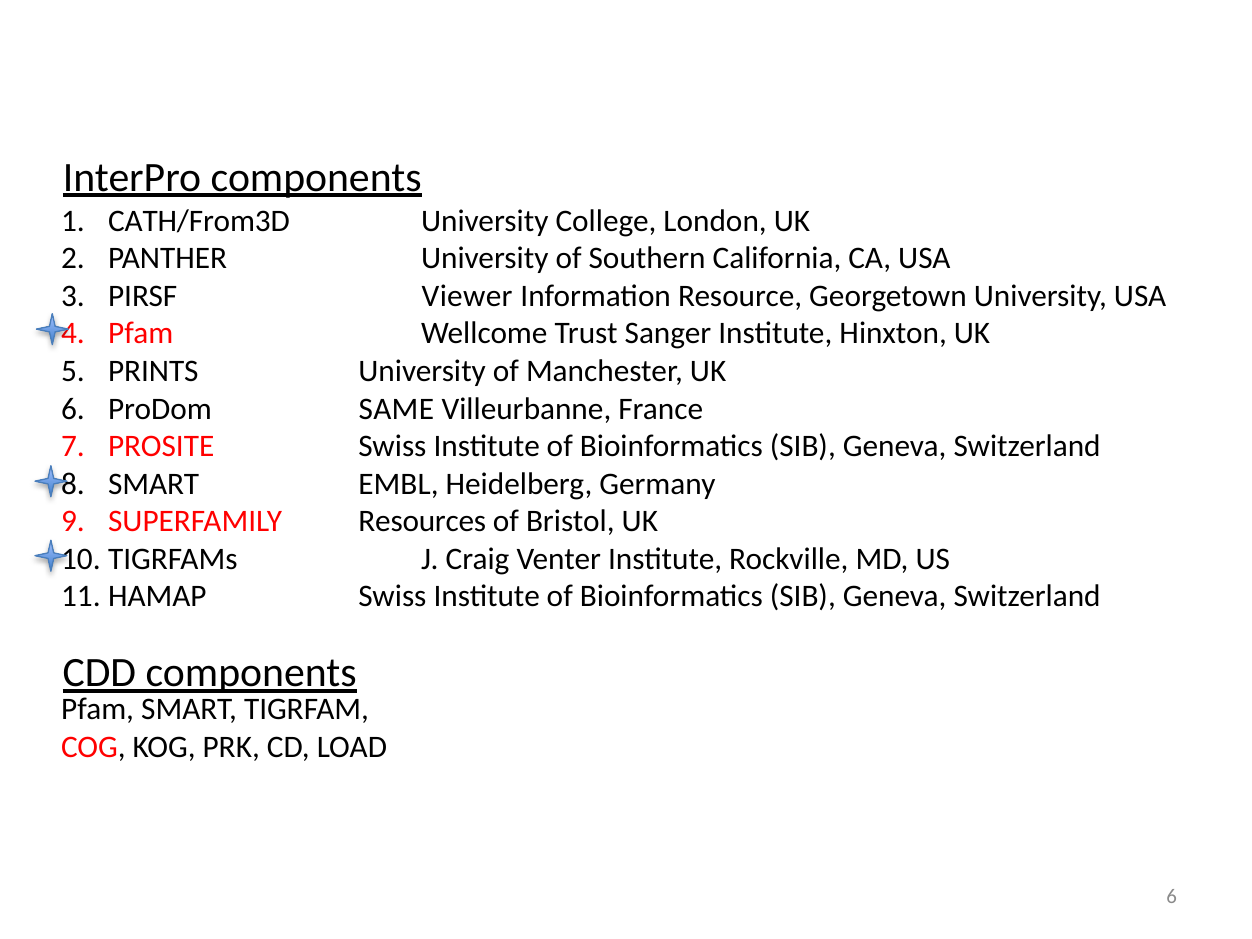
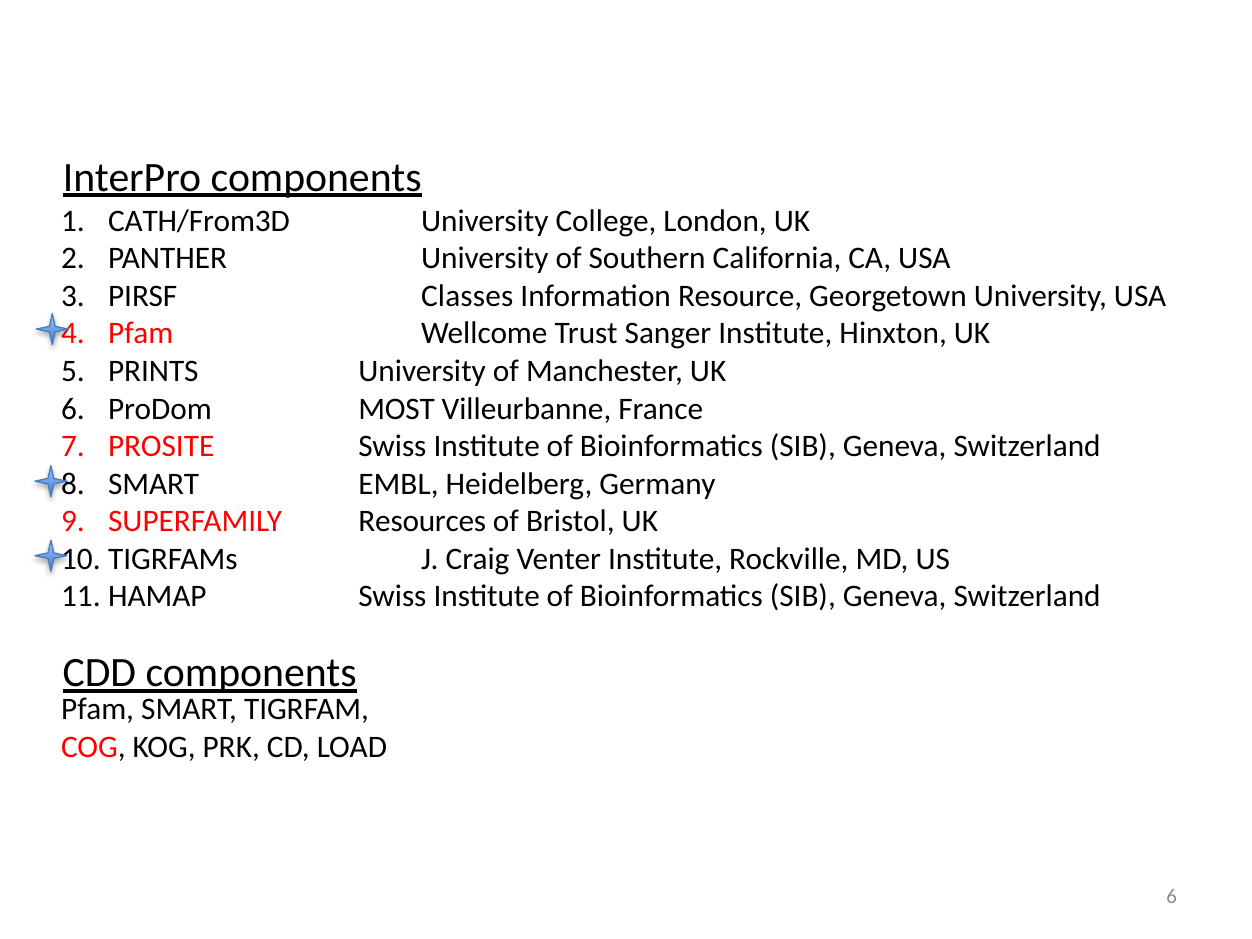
Viewer: Viewer -> Classes (467, 296)
SAME: SAME -> MOST (397, 409)
